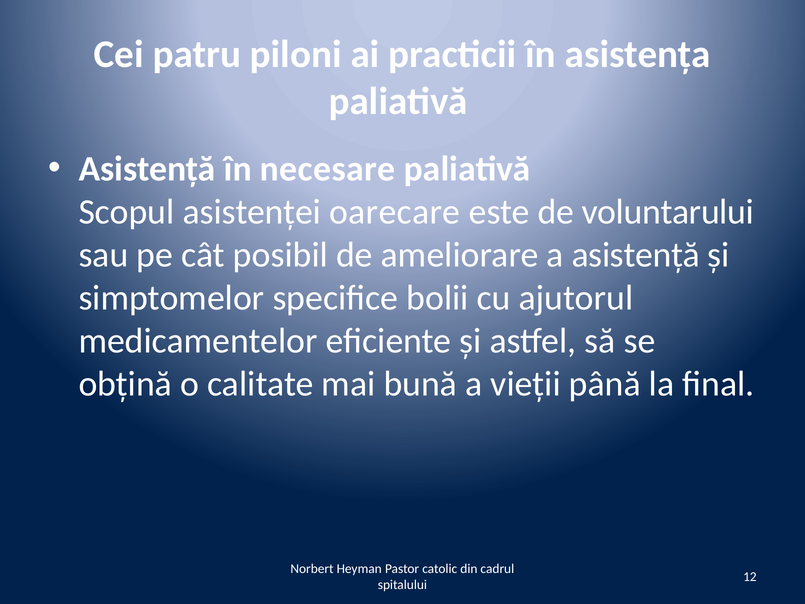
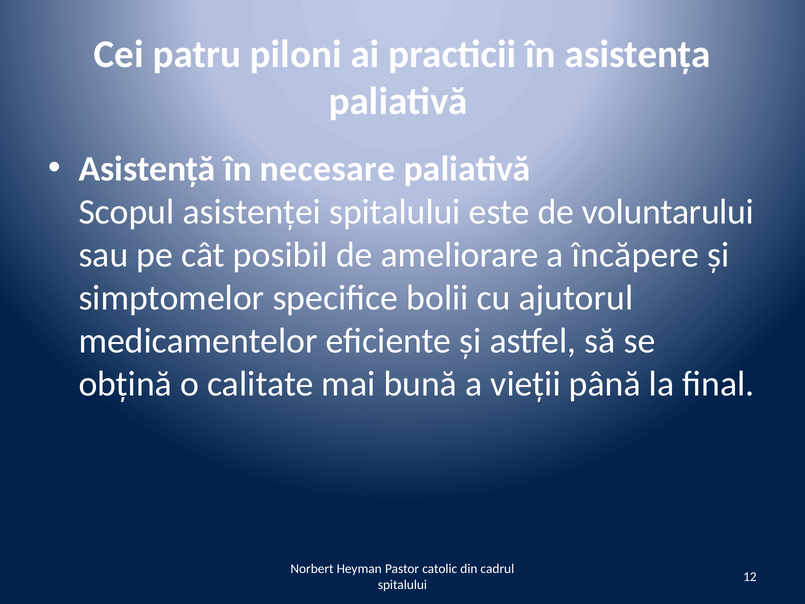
asistenței oarecare: oarecare -> spitalului (395, 212)
a asistență: asistență -> încăpere (635, 255)
